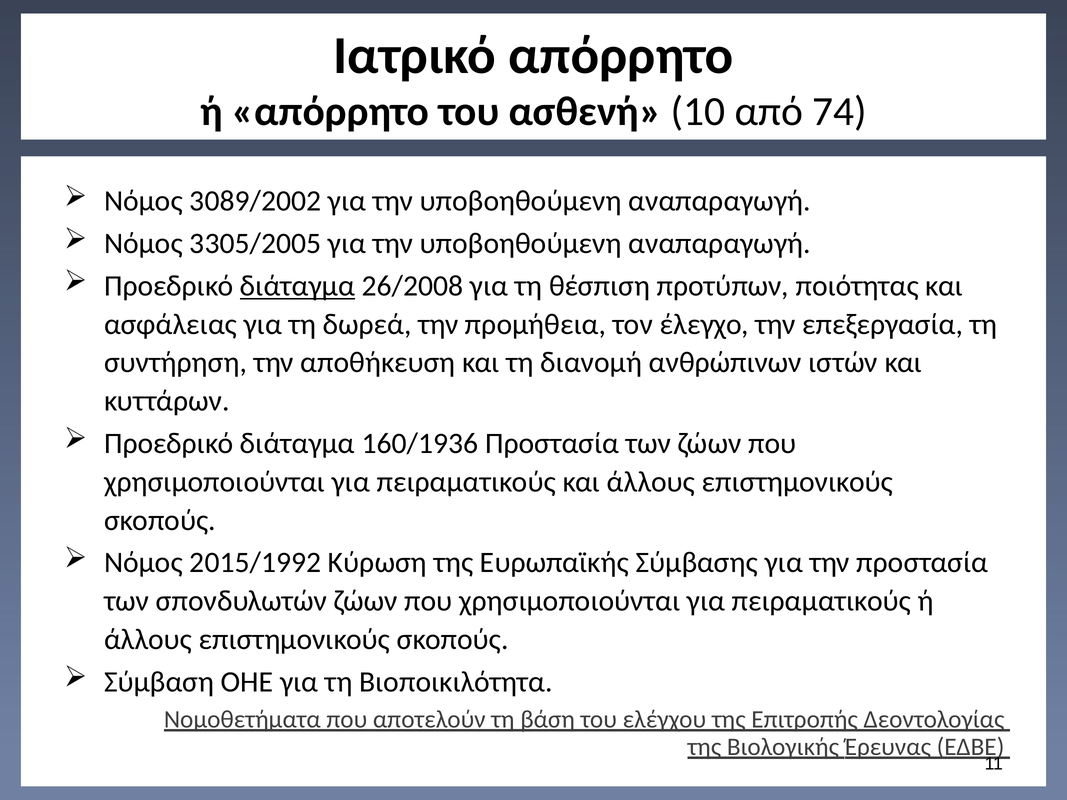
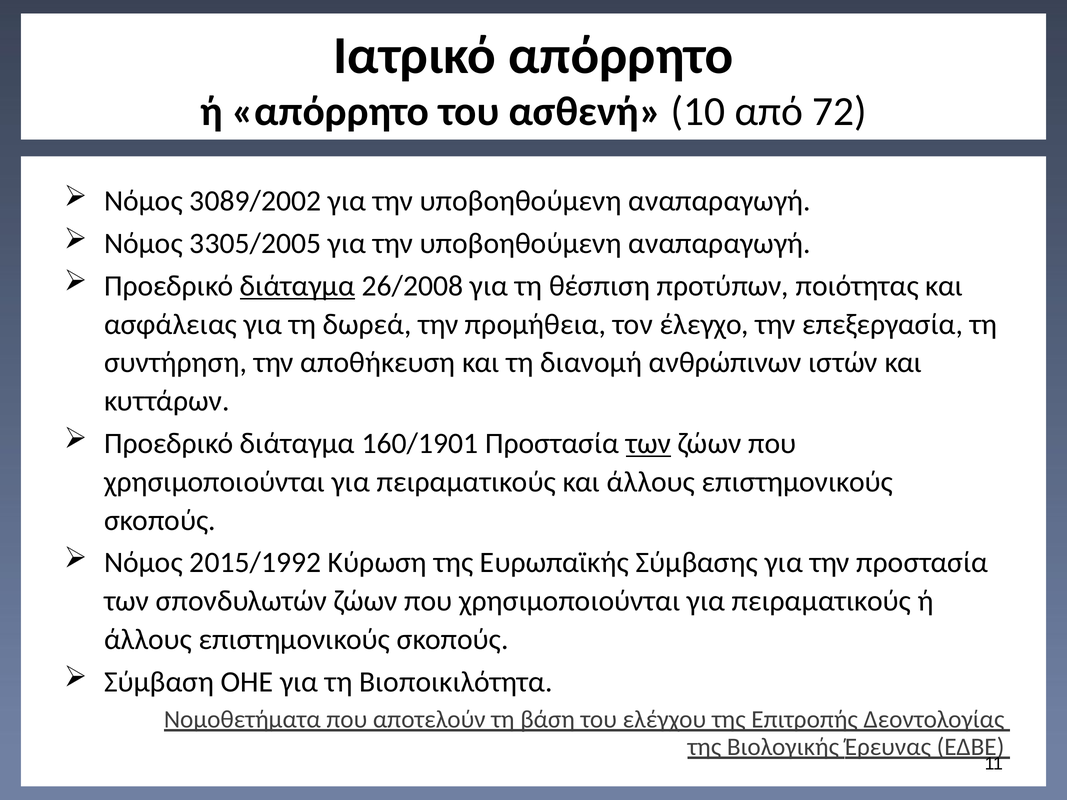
74: 74 -> 72 (840, 111)
160/1936: 160/1936 -> 160/1901 (420, 444)
των underline: none -> present (648, 444)
